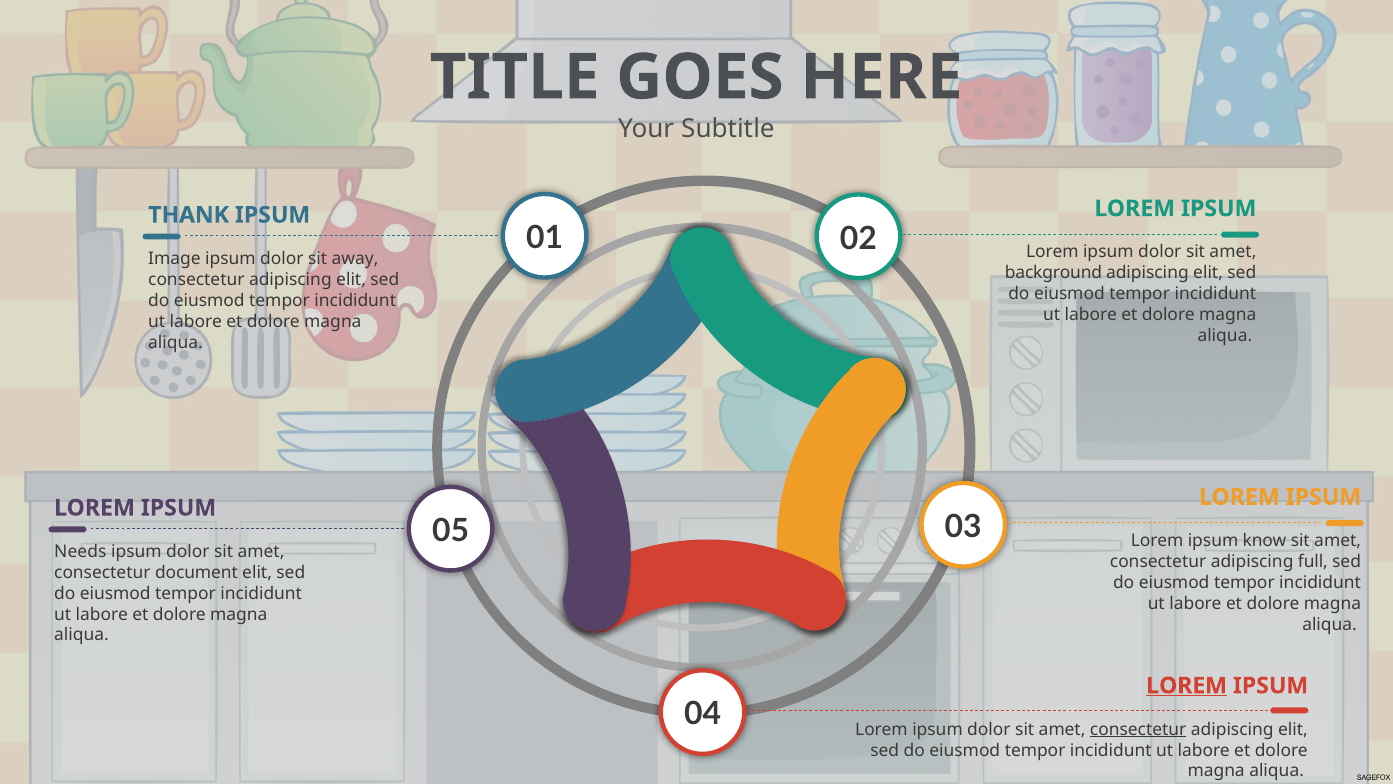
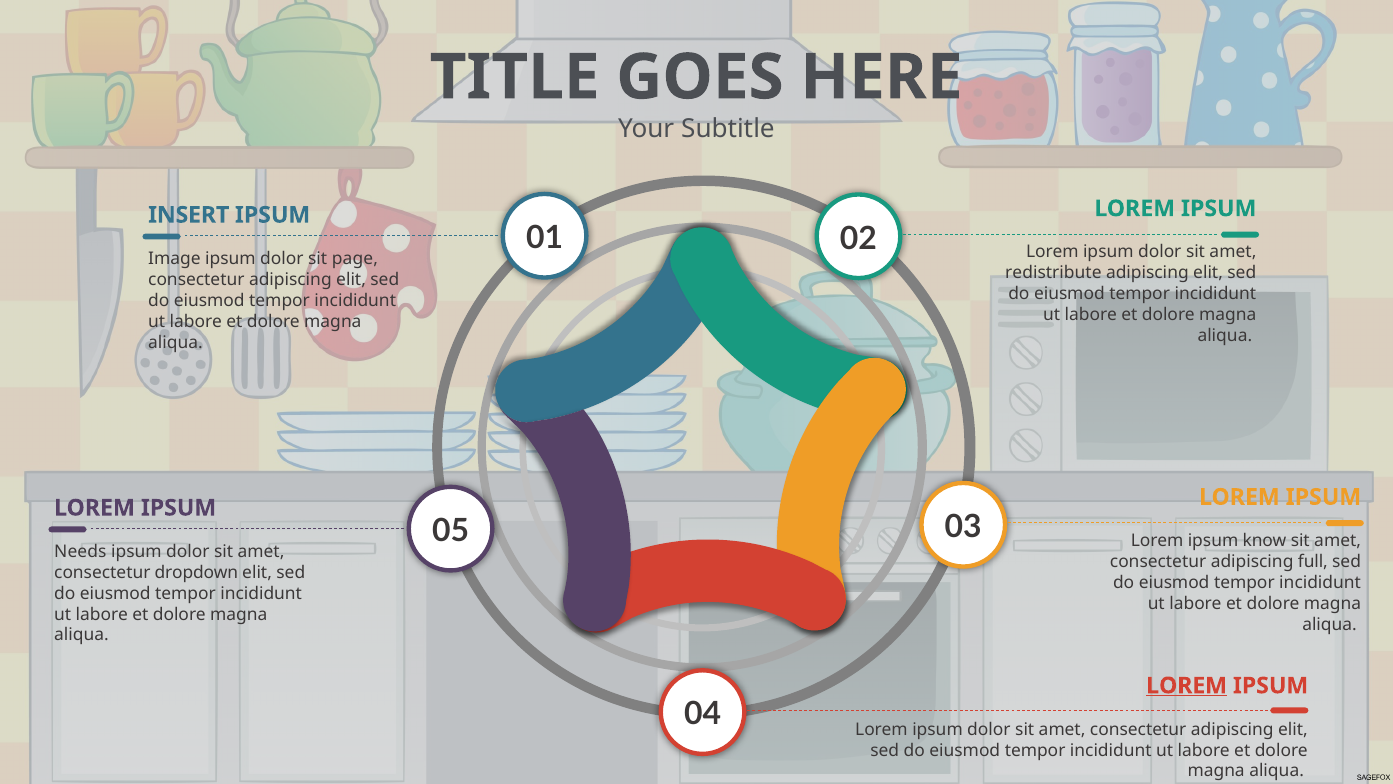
THANK: THANK -> INSERT (189, 215)
away: away -> page (355, 259)
background: background -> redistribute (1053, 273)
document: document -> dropdown (196, 572)
consectetur underline: present -> none (1138, 729)
